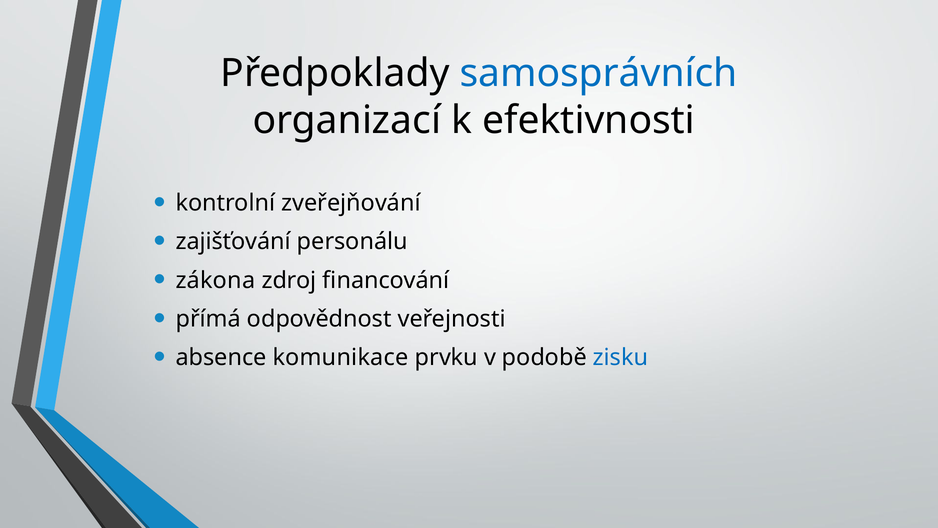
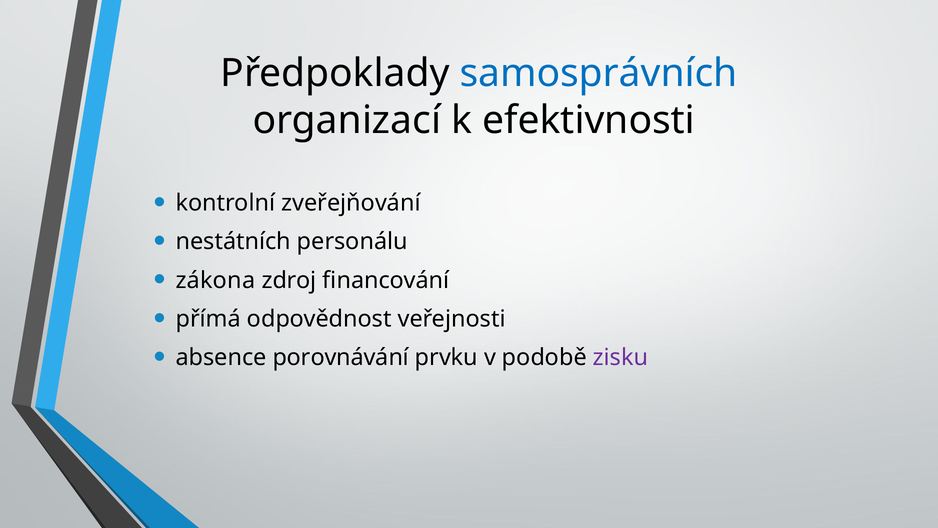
zajišťování: zajišťování -> nestátních (233, 241)
komunikace: komunikace -> porovnávání (341, 357)
zisku colour: blue -> purple (621, 357)
